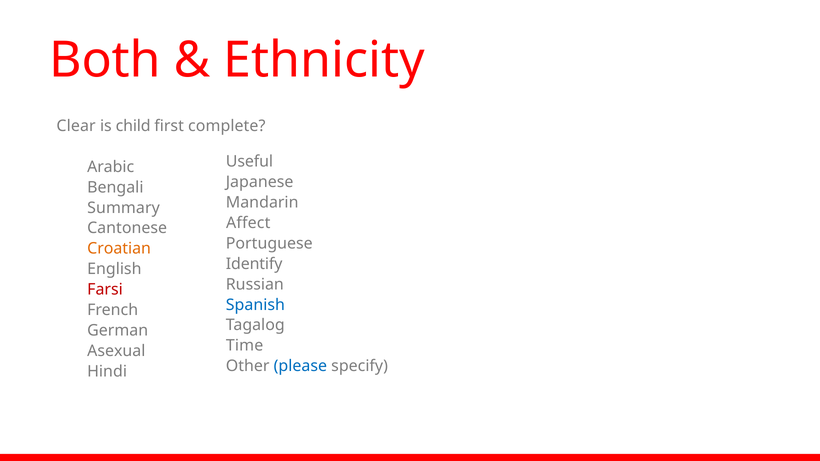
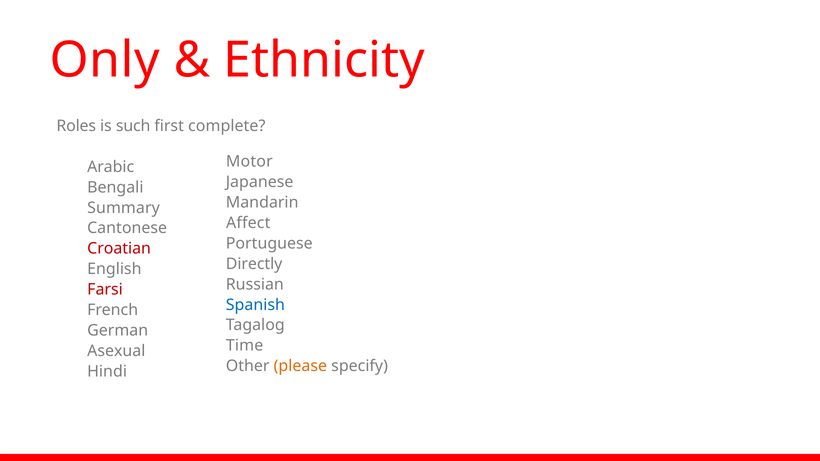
Both: Both -> Only (105, 60)
Clear: Clear -> Roles (76, 126)
child: child -> such (133, 126)
Useful: Useful -> Motor (249, 162)
Croatian colour: orange -> red (119, 249)
Identify: Identify -> Directly (254, 264)
please colour: blue -> orange (300, 366)
